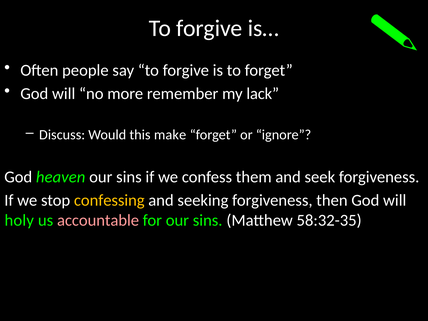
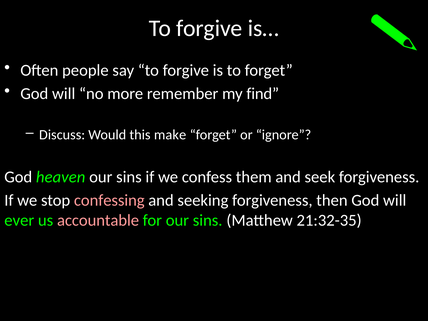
lack: lack -> find (263, 94)
confessing colour: yellow -> pink (109, 200)
holy: holy -> ever (19, 220)
58:32-35: 58:32-35 -> 21:32-35 (329, 220)
